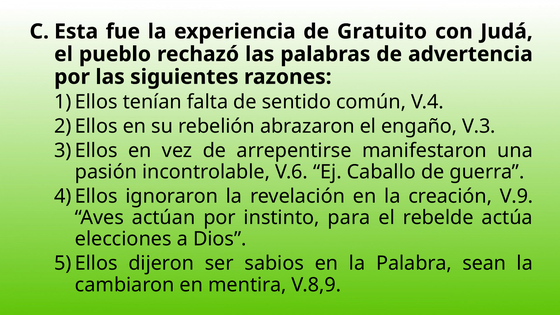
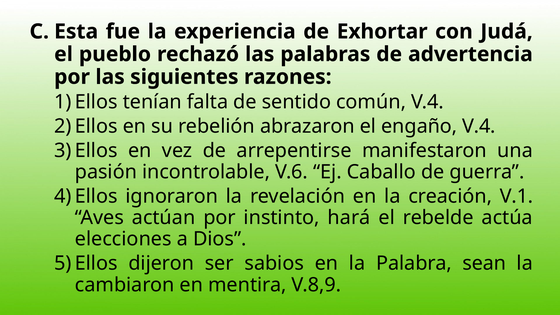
Gratuito: Gratuito -> Exhortar (382, 32)
engaño V.3: V.3 -> V.4 (479, 126)
V.9: V.9 -> V.1 (517, 196)
para: para -> hará (349, 218)
